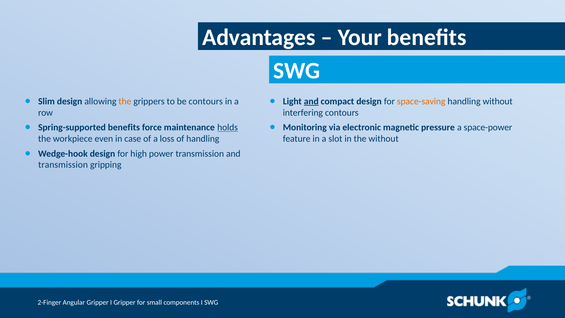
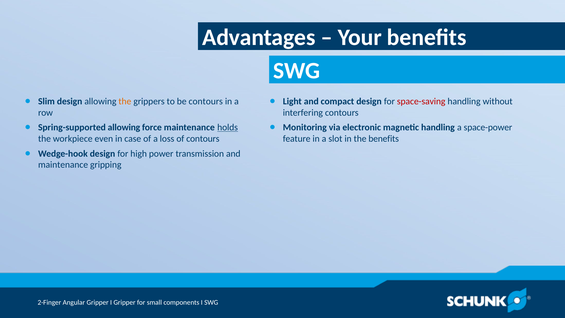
and underline: present -> none (311, 101)
space-saving colour: orange -> red (421, 101)
Spring-supported benefits: benefits -> allowing (124, 127)
magnetic pressure: pressure -> handling (438, 127)
of handling: handling -> contours (203, 139)
the without: without -> benefits (384, 139)
transmission: transmission -> maintenance (63, 165)
